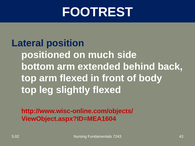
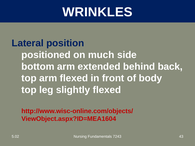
FOOTREST: FOOTREST -> WRINKLES (97, 12)
